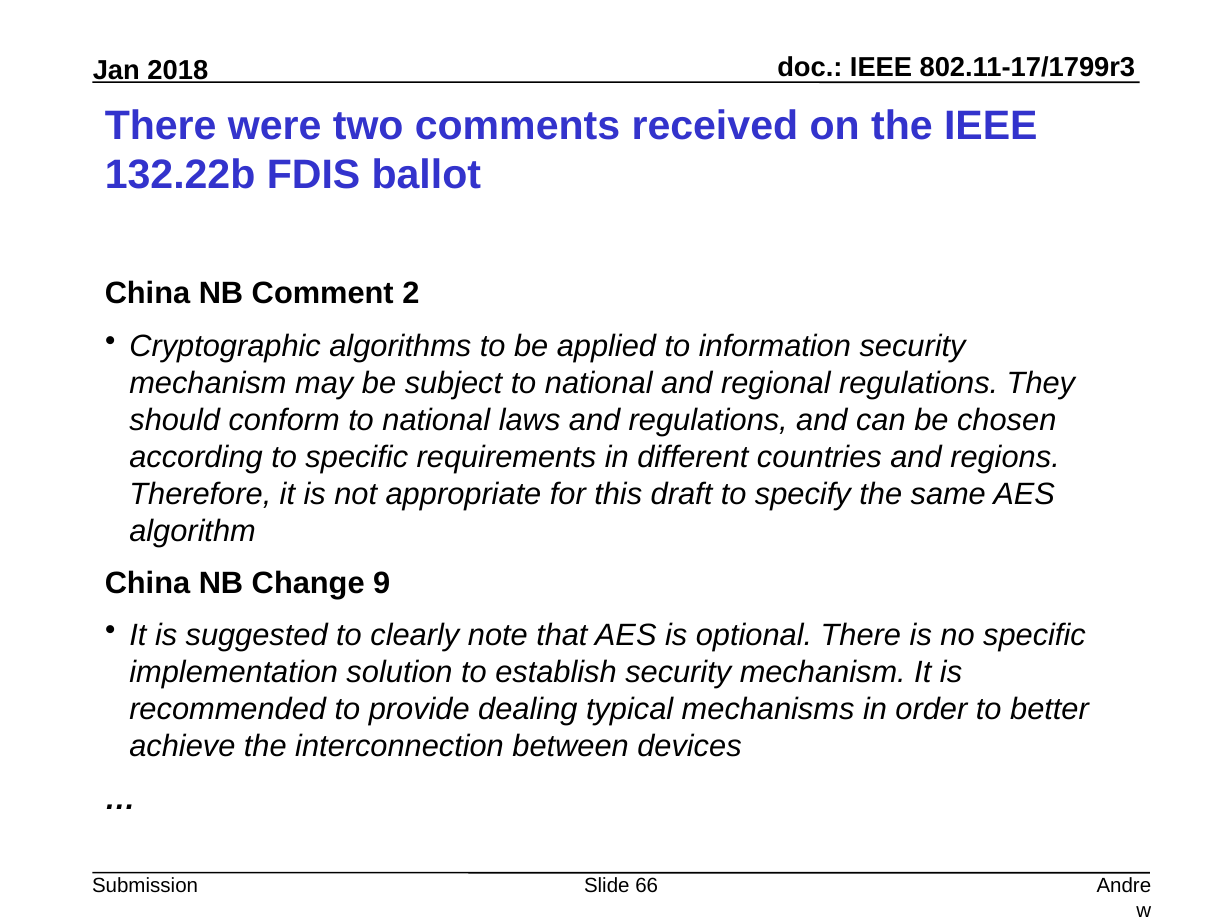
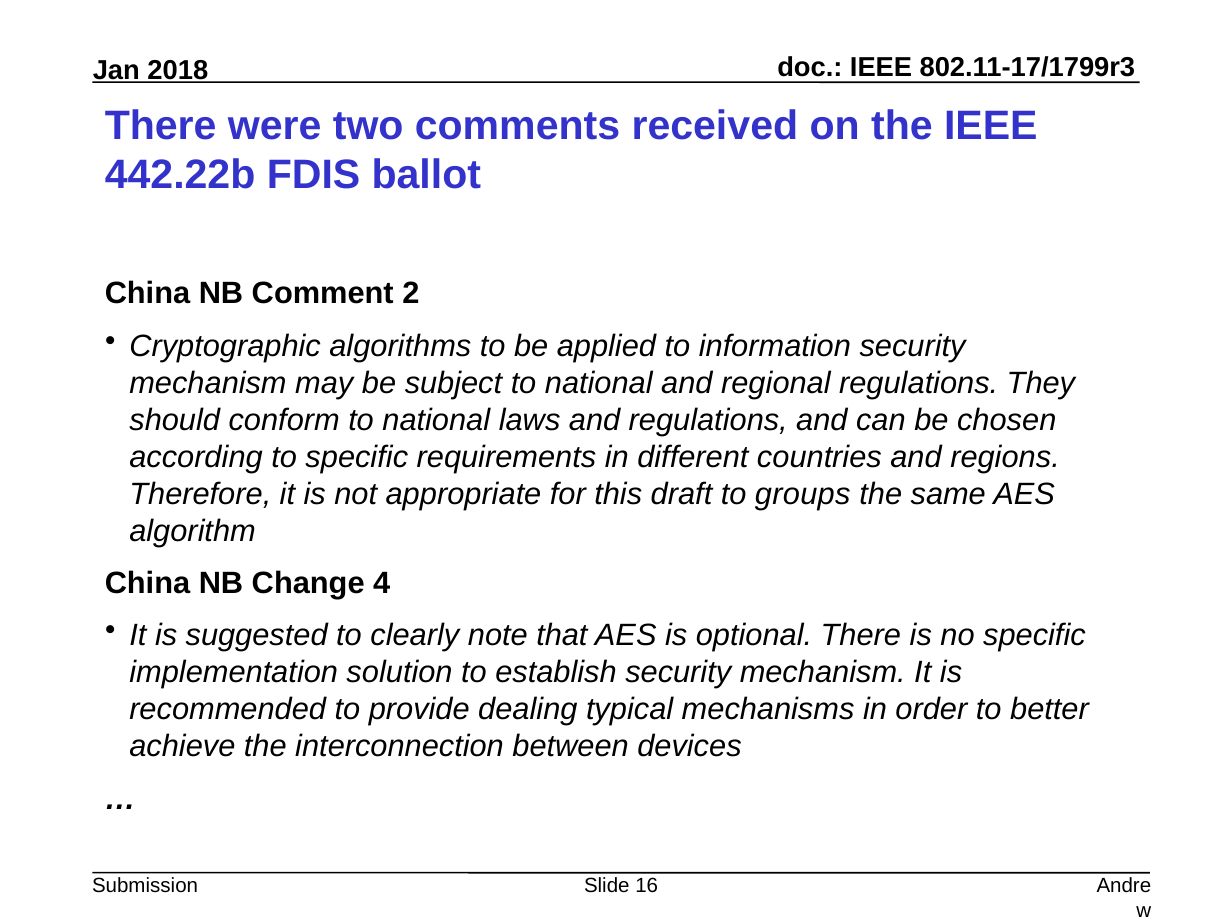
132.22b: 132.22b -> 442.22b (180, 175)
specify: specify -> groups (803, 494)
9: 9 -> 4 (382, 583)
66: 66 -> 16 (647, 886)
